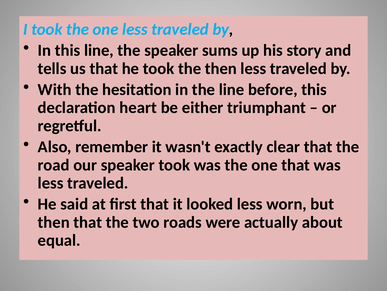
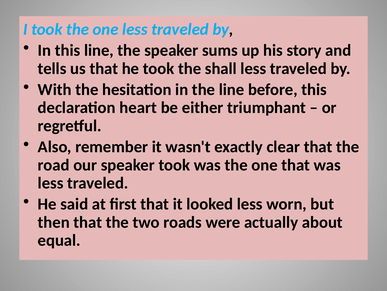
the then: then -> shall (221, 68)
